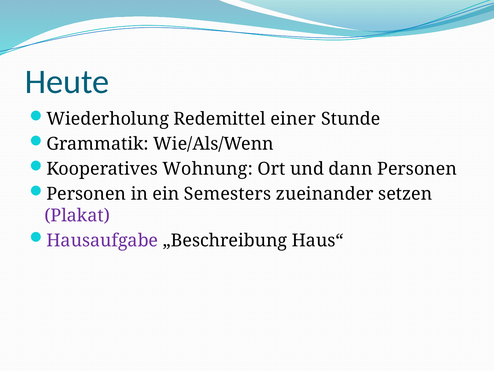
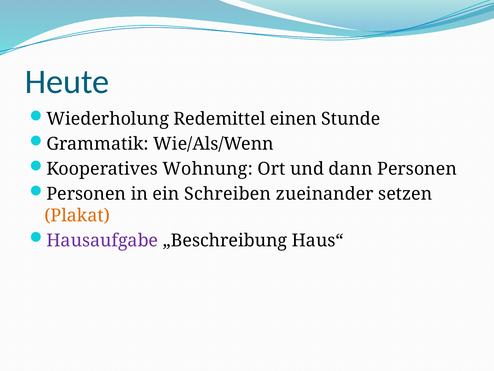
einer: einer -> einen (293, 119)
Semesters: Semesters -> Schreiben (228, 194)
Plakat colour: purple -> orange (77, 215)
